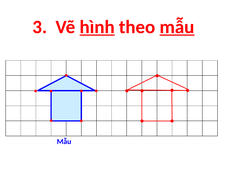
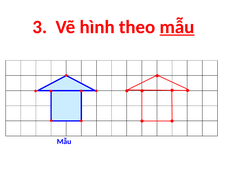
hình underline: present -> none (97, 27)
